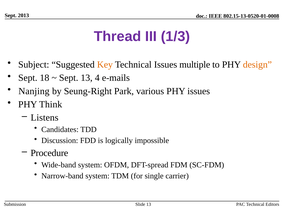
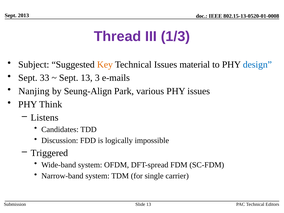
multiple: multiple -> material (195, 65)
design colour: orange -> blue (257, 65)
18: 18 -> 33 (45, 78)
4: 4 -> 3 (97, 78)
Seung-Right: Seung-Right -> Seung-Align (88, 91)
Procedure: Procedure -> Triggered (49, 153)
